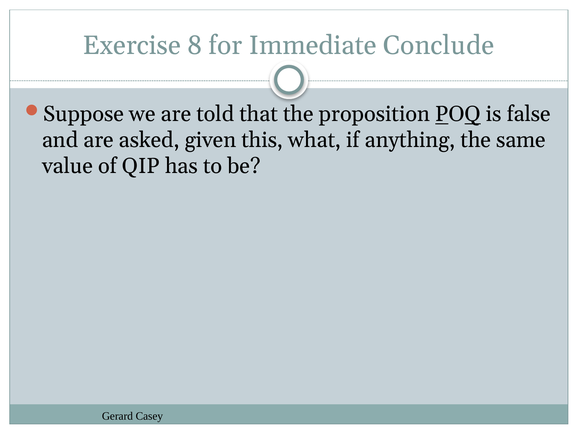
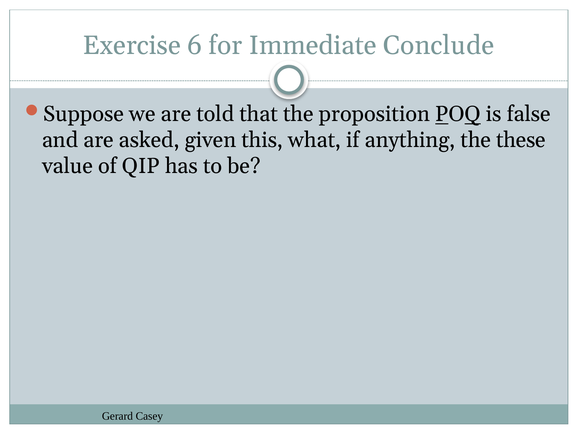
8: 8 -> 6 (195, 46)
same: same -> these (521, 140)
